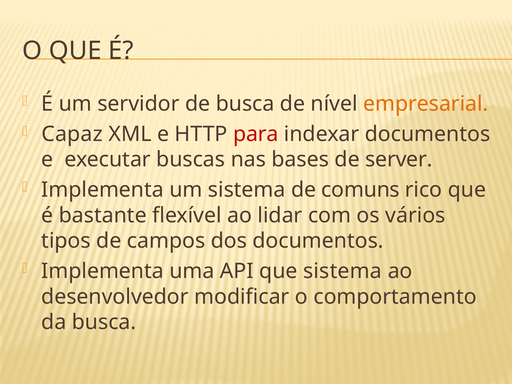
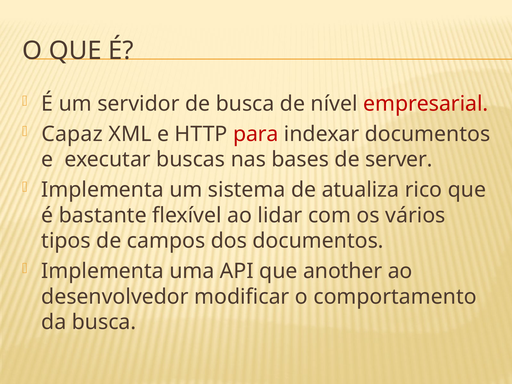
empresarial colour: orange -> red (426, 104)
comuns: comuns -> atualiza (360, 190)
que sistema: sistema -> another (343, 271)
